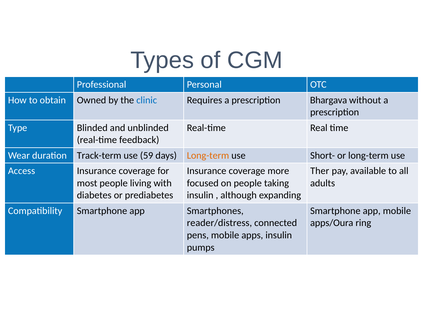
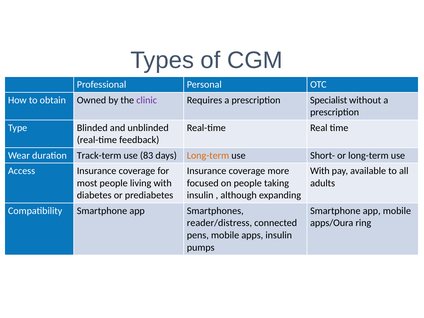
clinic colour: blue -> purple (147, 100)
Bhargava: Bhargava -> Specialist (329, 100)
59: 59 -> 83 (147, 155)
Ther: Ther -> With (320, 171)
